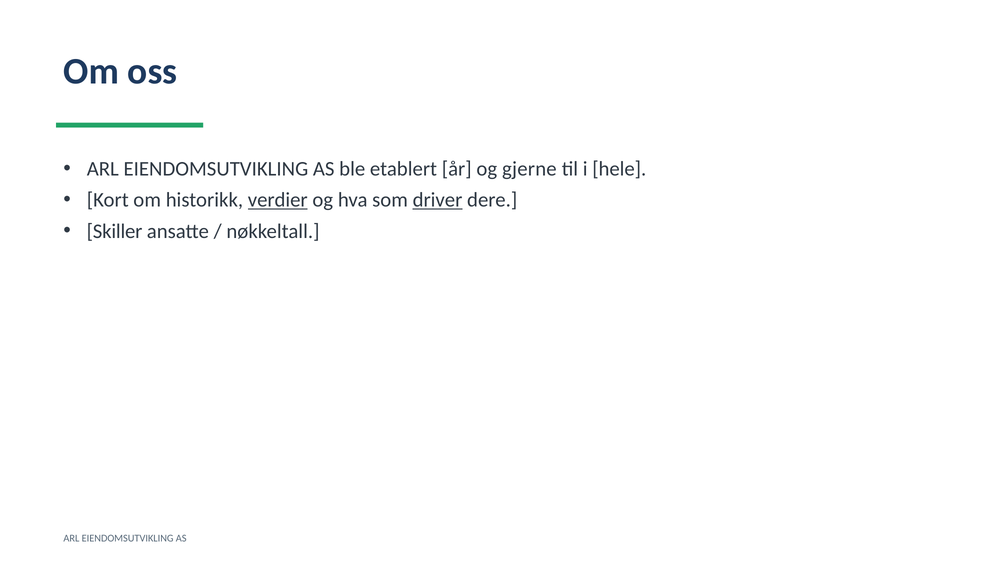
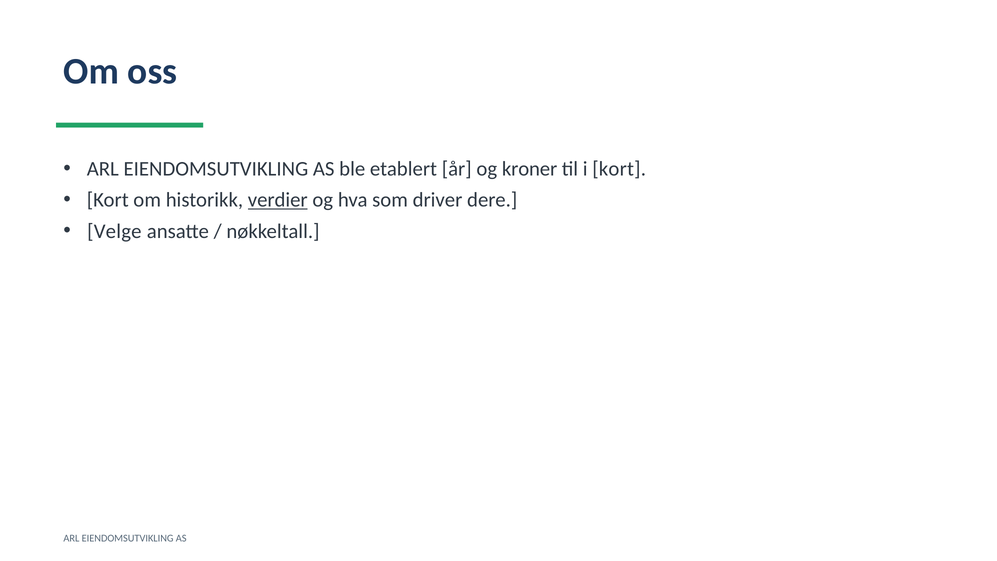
gjerne: gjerne -> kroner (530, 169)
i hele: hele -> kort (619, 169)
driver underline: present -> none (438, 200)
Skiller: Skiller -> Velge (114, 231)
